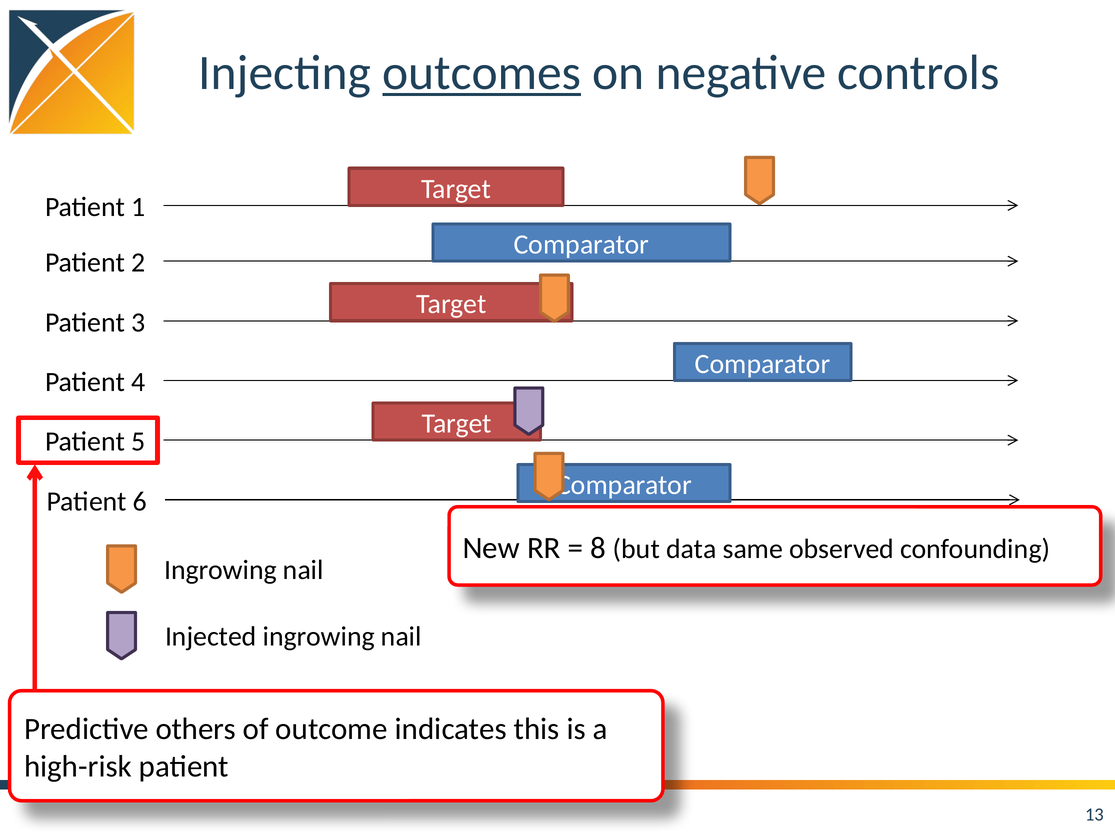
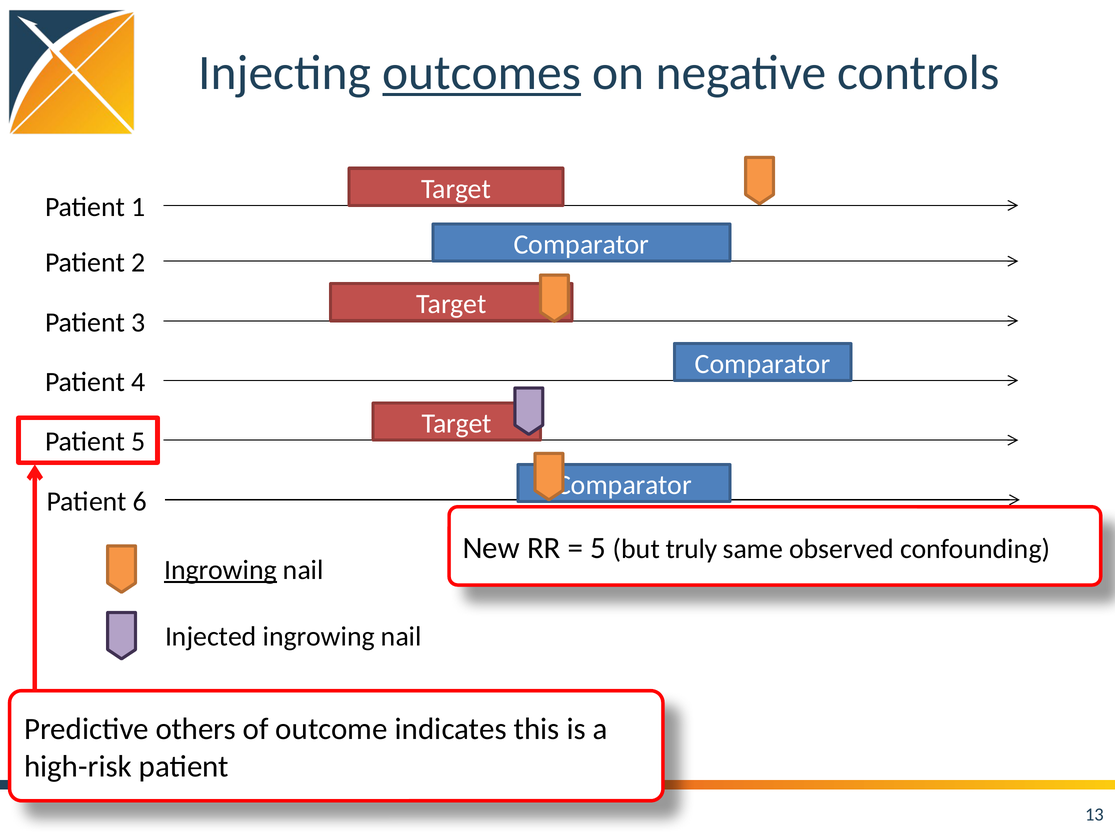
8: 8 -> 5 (598, 548)
data: data -> truly (691, 549)
Ingrowing underline: none -> present (221, 570)
